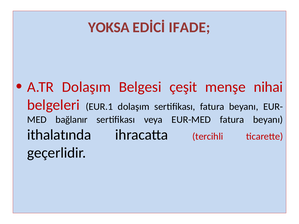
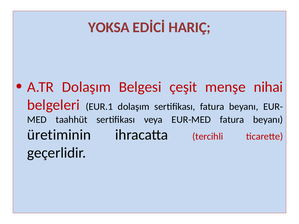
IFADE: IFADE -> HARIÇ (190, 27)
bağlanır: bağlanır -> taahhüt (72, 120)
ithalatında: ithalatında -> üretiminin (59, 135)
